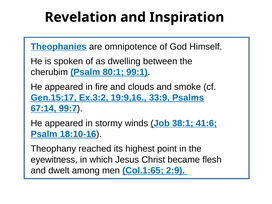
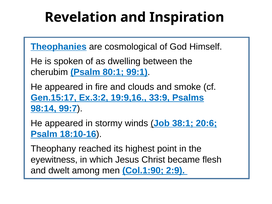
omnipotence: omnipotence -> cosmological (131, 47)
67:14: 67:14 -> 98:14 (44, 109)
41:6: 41:6 -> 20:6 (206, 123)
Col.1:65: Col.1:65 -> Col.1:90 (143, 171)
